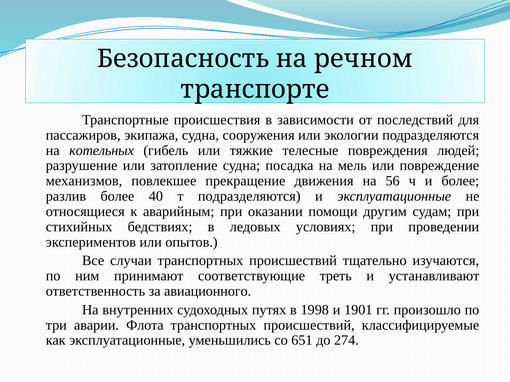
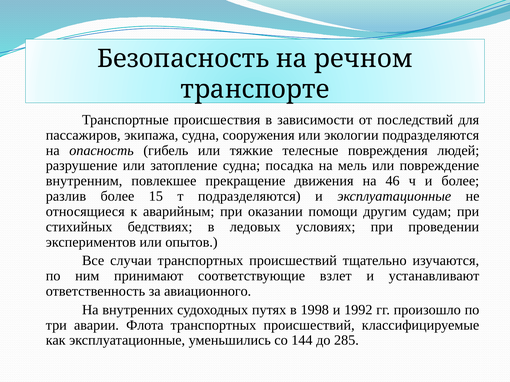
котельных: котельных -> опасность (102, 151)
механизмов: механизмов -> внутренним (84, 181)
56: 56 -> 46 (393, 181)
40: 40 -> 15 (156, 196)
треть: треть -> взлет (336, 276)
1901: 1901 -> 1992 (358, 310)
651: 651 -> 144 (302, 341)
274: 274 -> 285 (346, 341)
